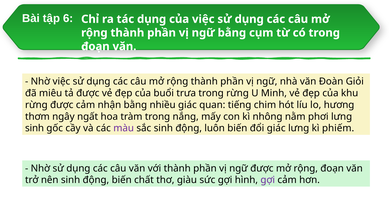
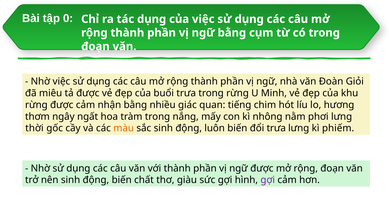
6: 6 -> 0 (68, 18)
sinh: sinh -> thời (34, 128)
màu colour: purple -> orange (124, 128)
đổi giác: giác -> trưa (276, 128)
